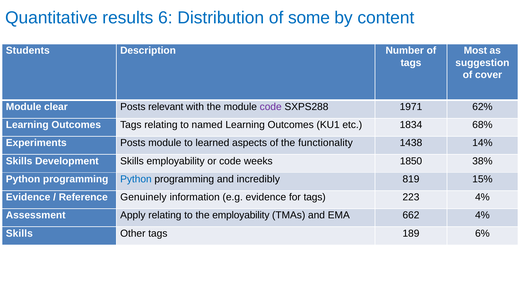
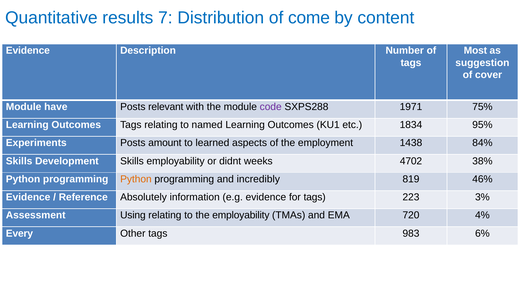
6: 6 -> 7 (165, 18)
some: some -> come (309, 18)
Students: Students -> Evidence (28, 51)
clear: clear -> have (56, 107)
62%: 62% -> 75% (482, 107)
68%: 68% -> 95% (482, 125)
Posts module: module -> amount (165, 143)
functionality: functionality -> employment (326, 143)
14%: 14% -> 84% (482, 143)
or code: code -> didnt (230, 161)
1850: 1850 -> 4702 (411, 161)
Python colour: blue -> orange (136, 179)
15%: 15% -> 46% (482, 179)
Genuinely: Genuinely -> Absolutely (144, 197)
223 4%: 4% -> 3% (482, 197)
Apply: Apply -> Using (133, 215)
662: 662 -> 720 (411, 215)
Skills: Skills -> Every (19, 233)
189: 189 -> 983 (411, 233)
